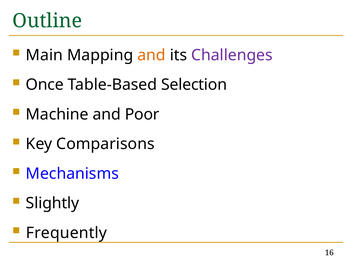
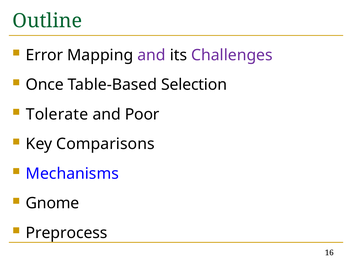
Main: Main -> Error (44, 55)
and colour: orange -> purple (151, 55)
Machine: Machine -> Tolerate (57, 115)
Slightly: Slightly -> Gnome (52, 203)
Frequently: Frequently -> Preprocess (67, 233)
